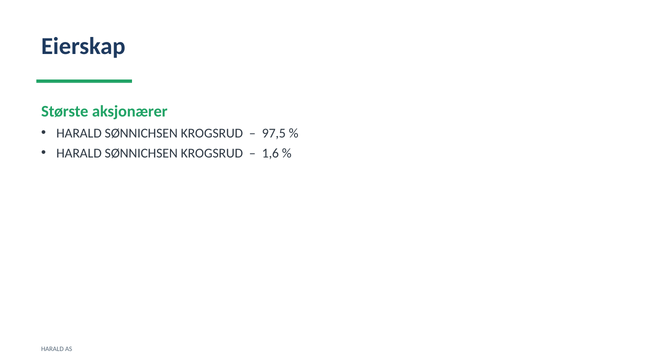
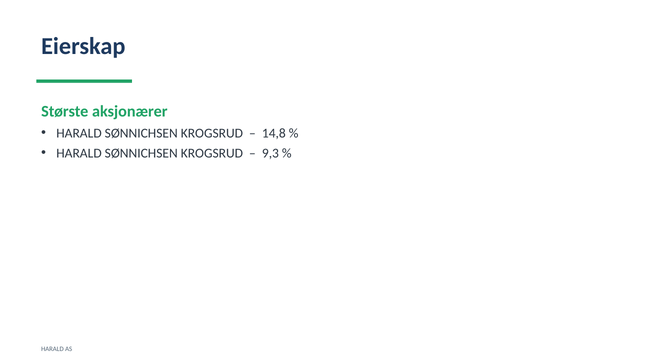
97,5: 97,5 -> 14,8 (274, 133)
1,6: 1,6 -> 9,3 (270, 153)
